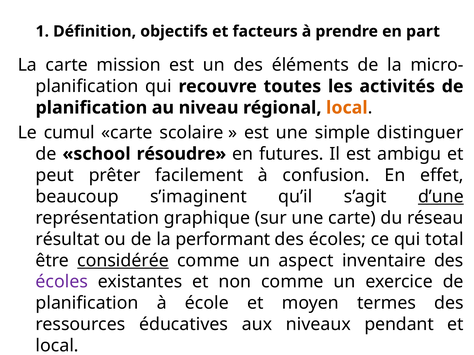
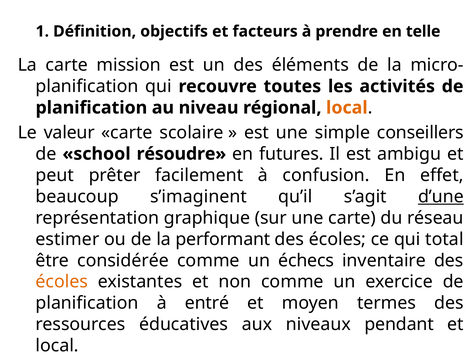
part: part -> telle (423, 31)
cumul: cumul -> valeur (69, 133)
distinguer: distinguer -> conseillers (420, 133)
résultat: résultat -> estimer (67, 239)
considérée underline: present -> none (123, 261)
aspect: aspect -> échecs (306, 261)
écoles colour: purple -> orange (62, 282)
école: école -> entré (207, 304)
